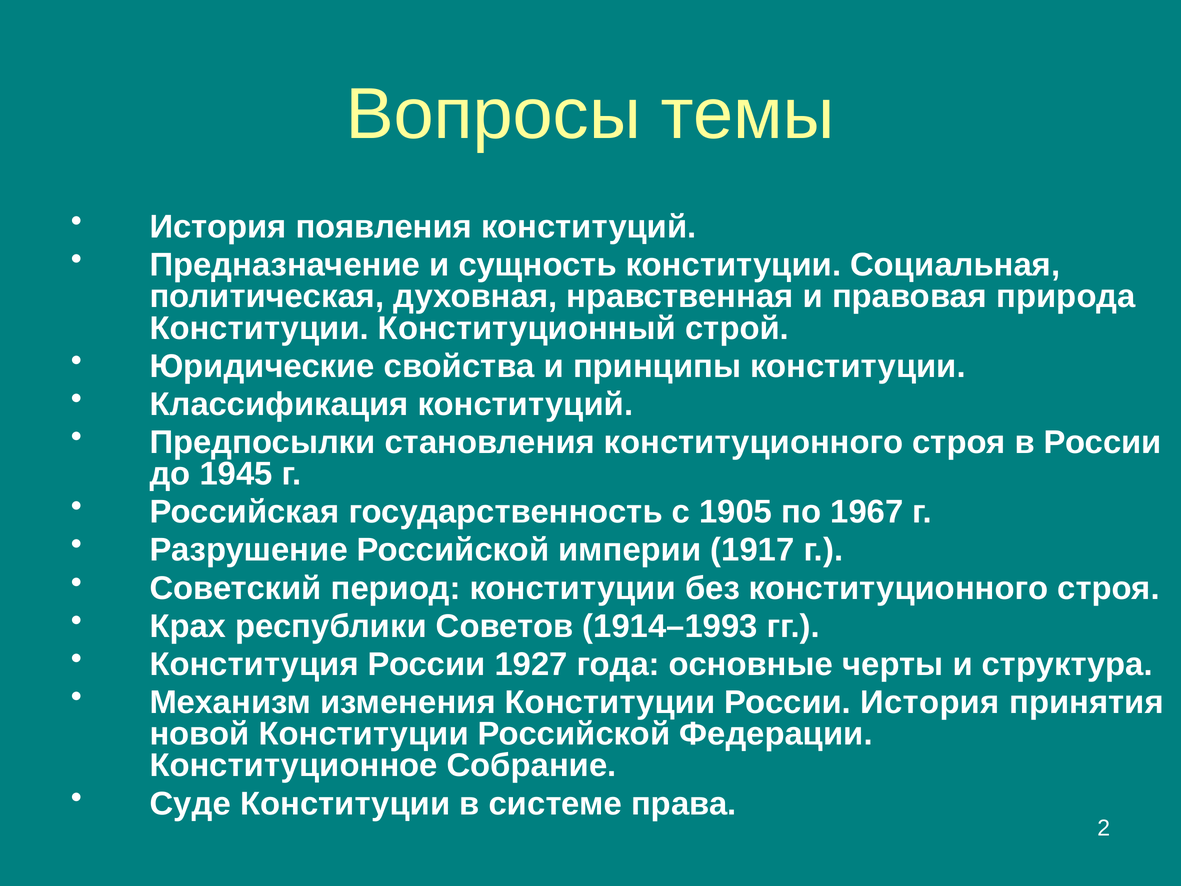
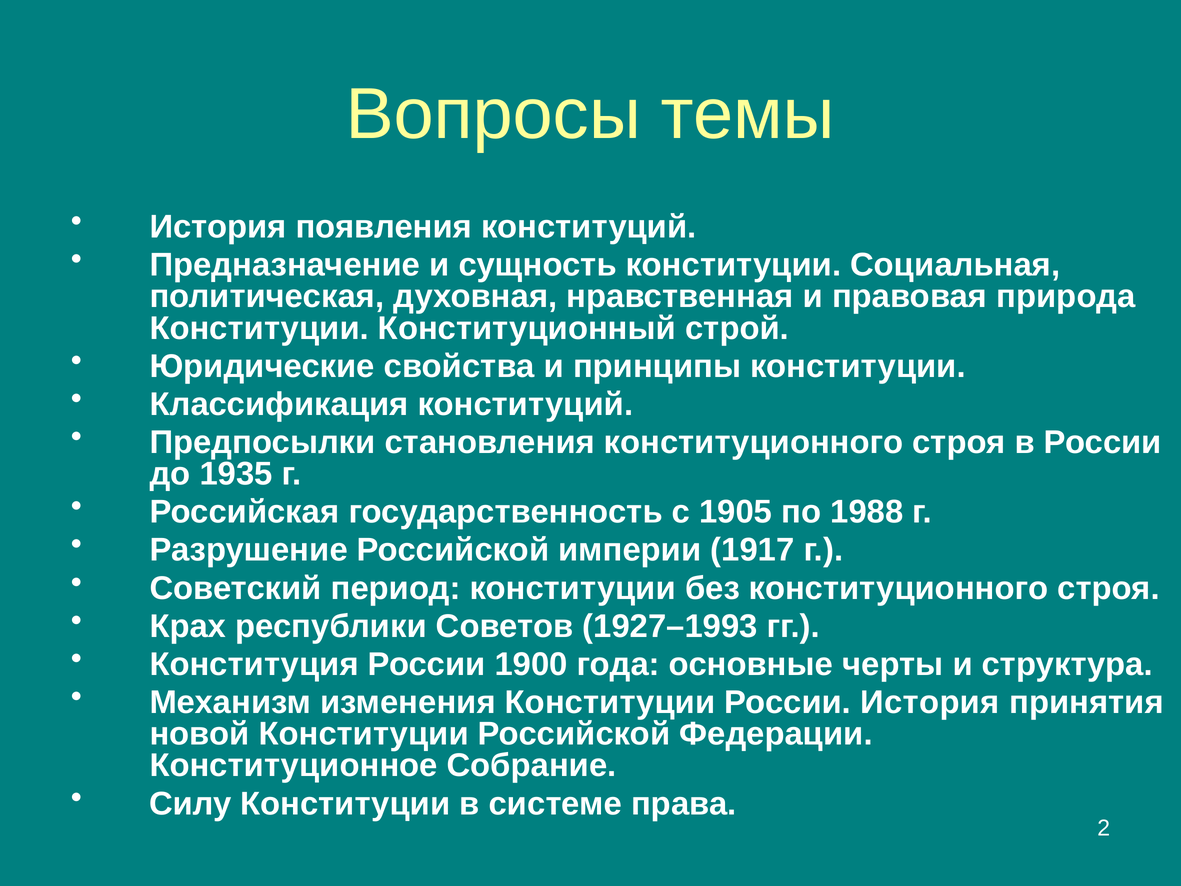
1945: 1945 -> 1935 (236, 474)
1967: 1967 -> 1988 (867, 512)
1914–1993: 1914–1993 -> 1927–1993 (670, 626)
1927: 1927 -> 1900 (531, 664)
Суде: Суде -> Силу (190, 803)
